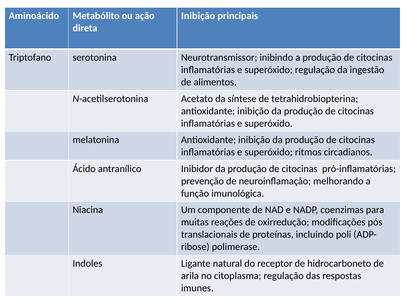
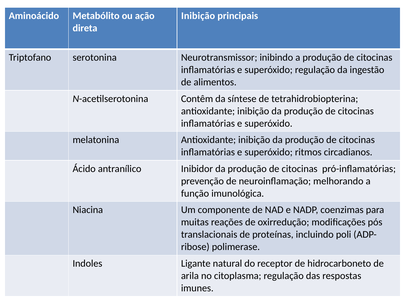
Acetato: Acetato -> Contêm (197, 99)
